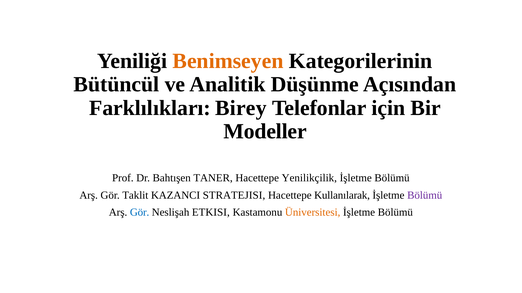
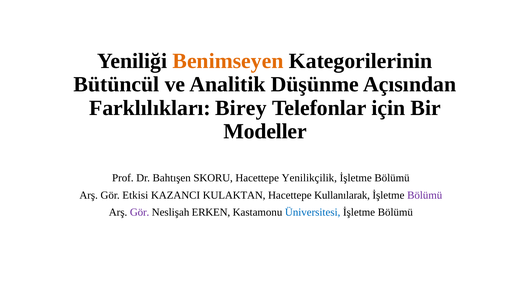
TANER: TANER -> SKORU (213, 178)
Taklit: Taklit -> Etkisi (135, 196)
STRATEJISI: STRATEJISI -> KULAKTAN (234, 196)
Gör colour: blue -> purple (140, 213)
ETKISI: ETKISI -> ERKEN (211, 213)
Üniversitesi colour: orange -> blue (313, 213)
